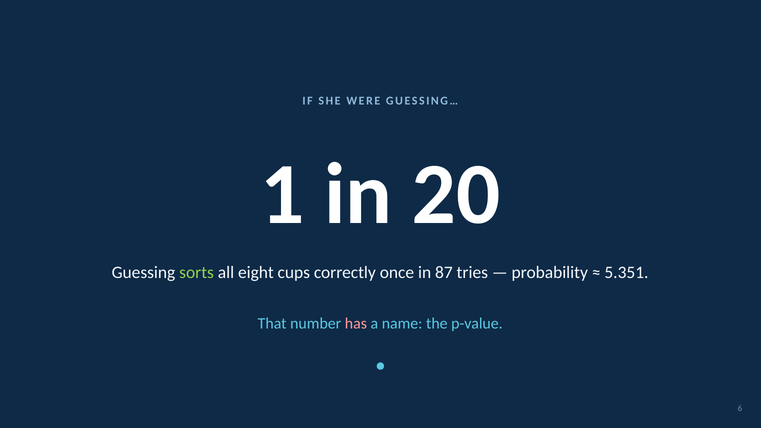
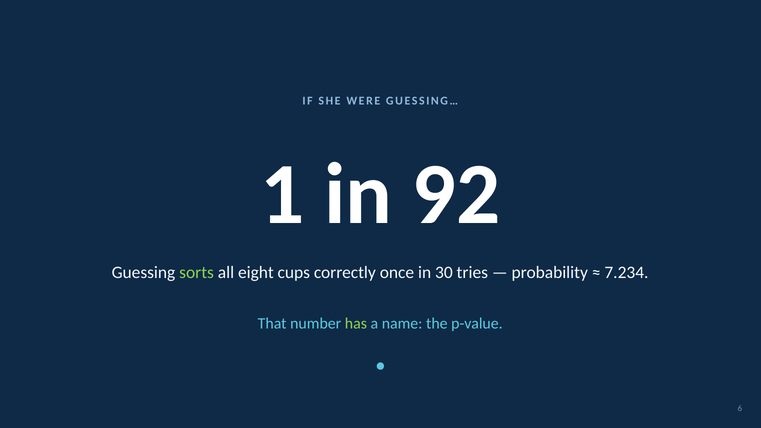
20: 20 -> 92 (456, 194)
87: 87 -> 30 (444, 272)
5.351: 5.351 -> 7.234 (626, 272)
has colour: pink -> light green (356, 324)
